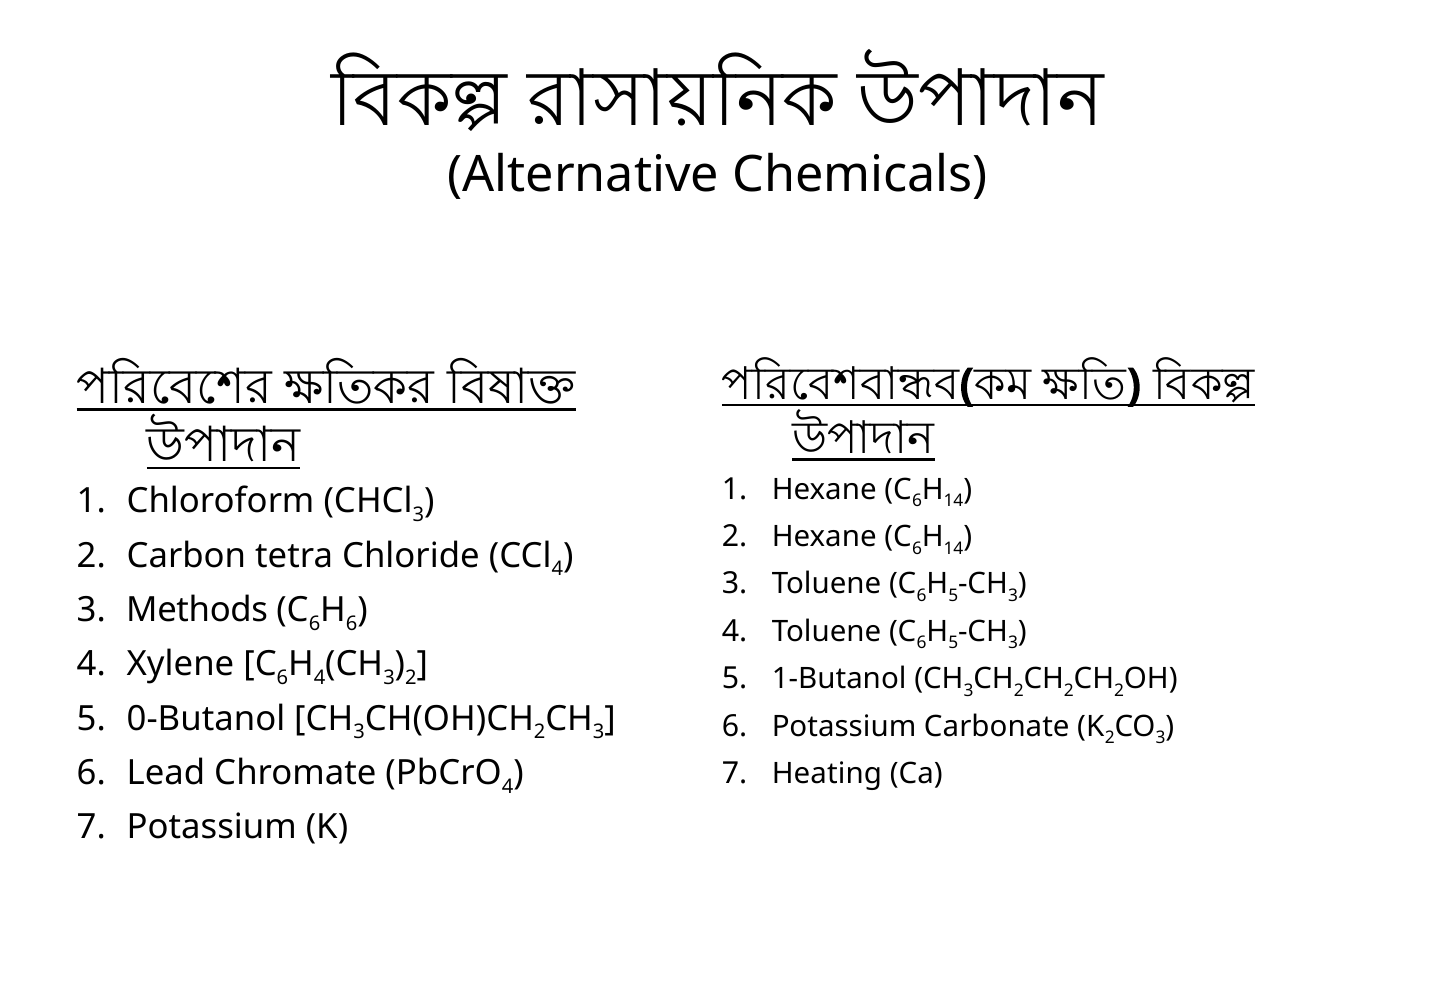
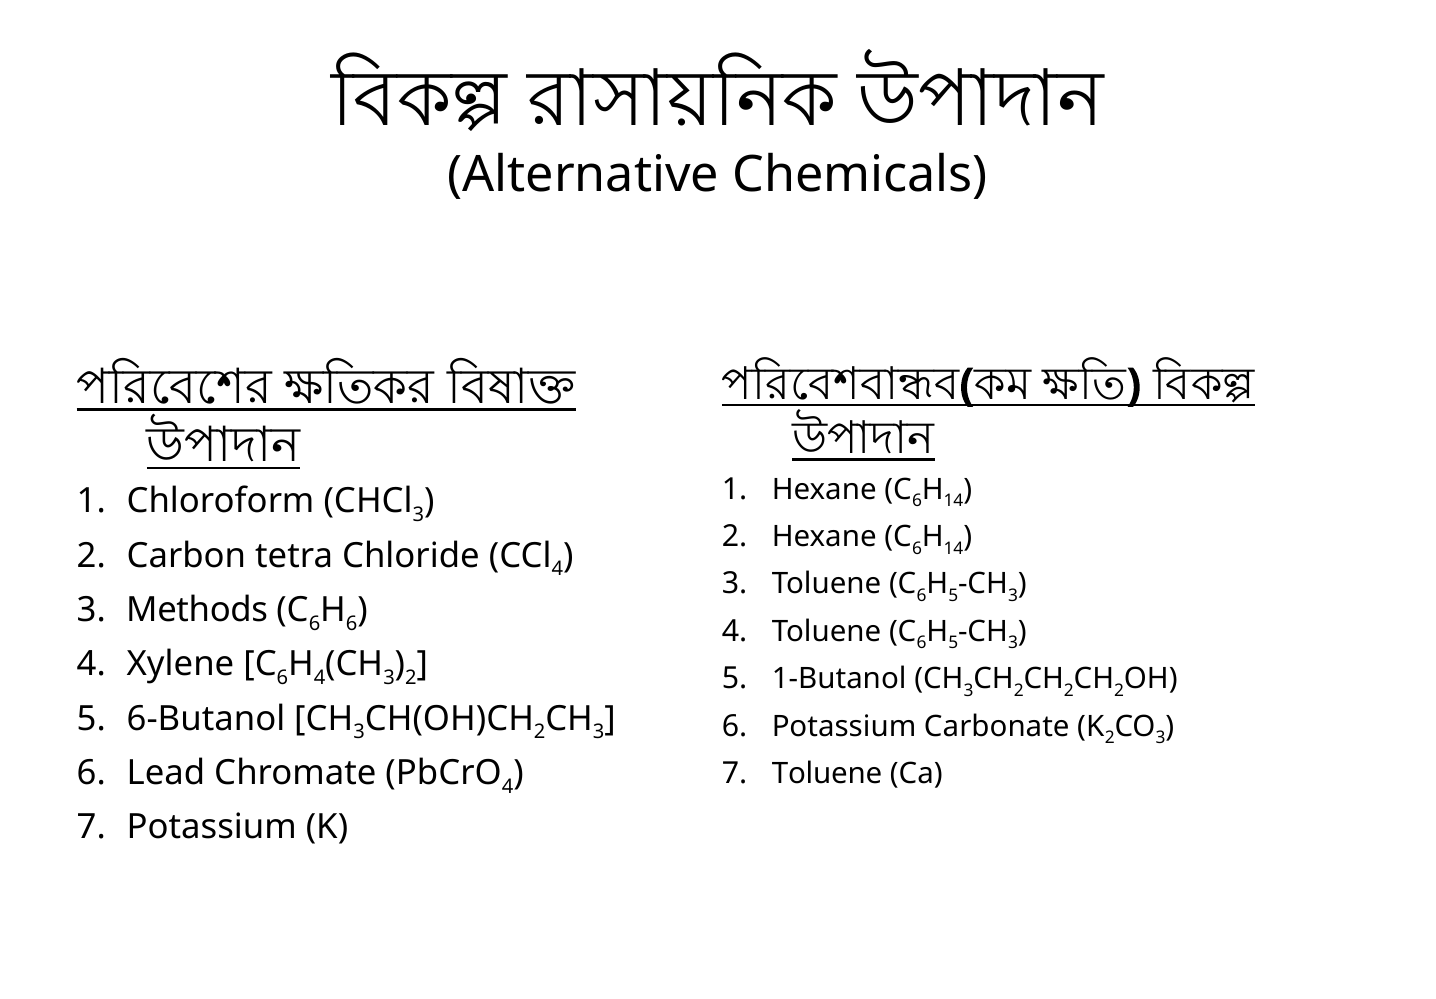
0-Butanol: 0-Butanol -> 6-Butanol (206, 719)
Heating: Heating -> Toluene (827, 774)
